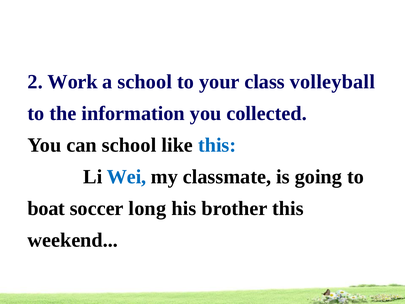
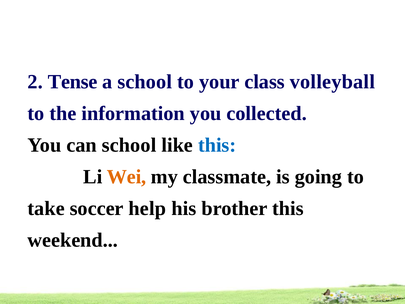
Work: Work -> Tense (73, 82)
Wei colour: blue -> orange (127, 177)
boat: boat -> take (46, 208)
long: long -> help (147, 208)
